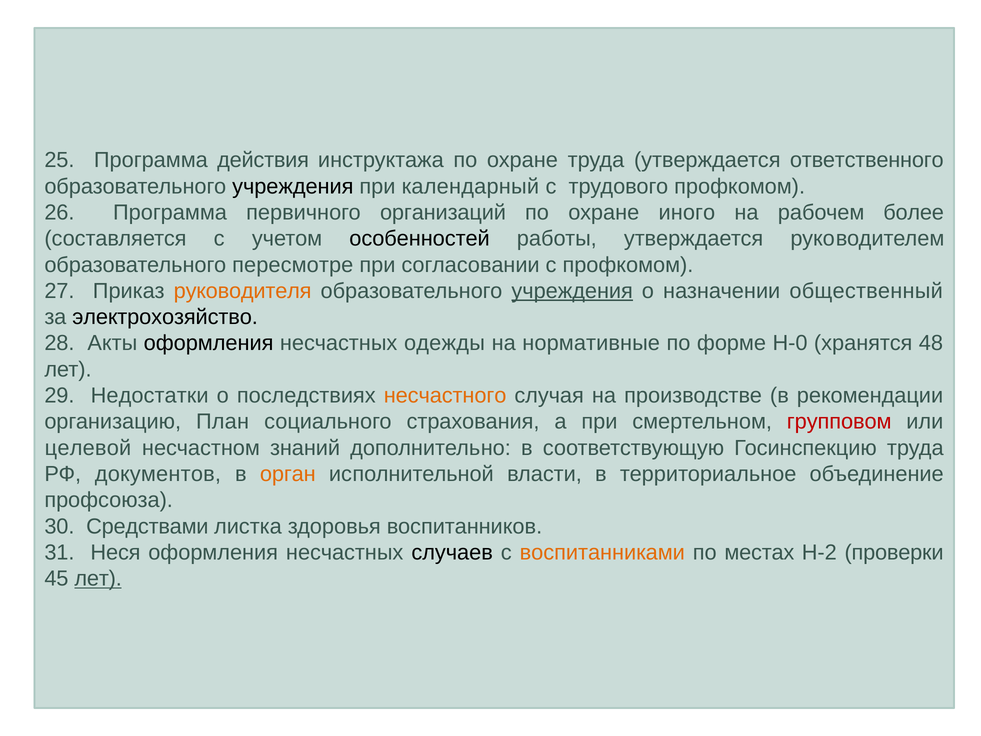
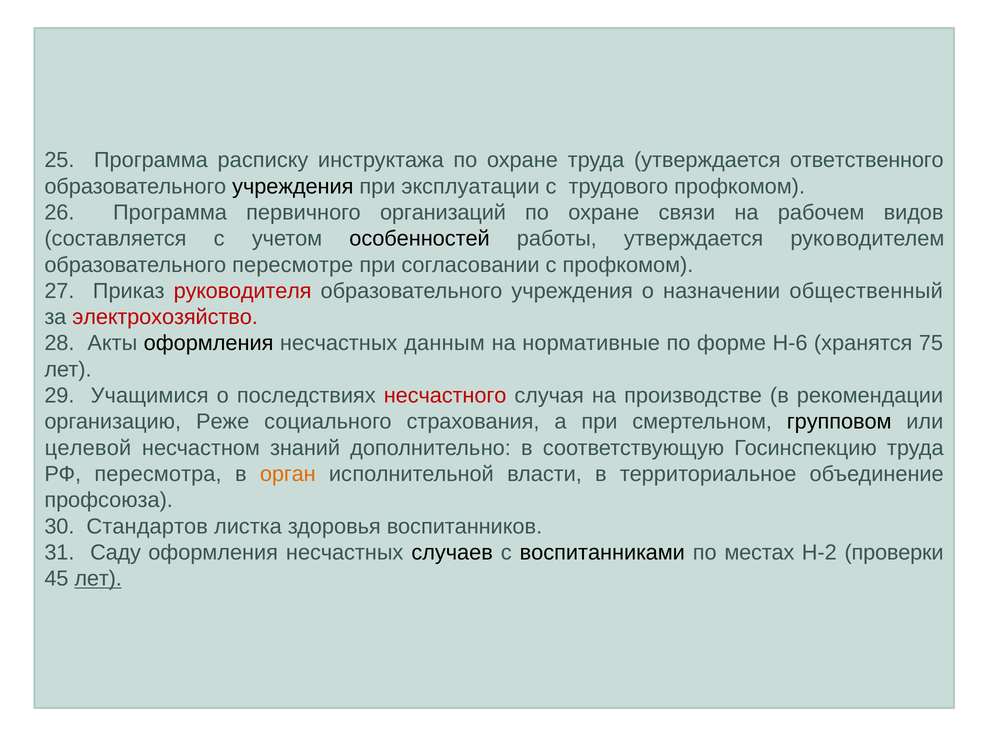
действия: действия -> расписку (263, 160)
календарный: календарный -> эксплуатации (470, 186)
иного: иного -> связи (687, 212)
более: более -> видов (914, 212)
руководителя colour: orange -> red (243, 291)
учреждения underline: present -> none (572, 291)
электрохозяйство colour: black -> red (165, 317)
одежды: одежды -> данным (444, 343)
Н-0: Н-0 -> Н-6 (790, 343)
48: 48 -> 75 (931, 343)
Недостатки: Недостатки -> Учащимися (150, 395)
несчастного colour: orange -> red (445, 395)
План: План -> Реже (223, 422)
групповом colour: red -> black (839, 422)
документов: документов -> пересмотра (158, 474)
Средствами: Средствами -> Стандартов (147, 526)
Неся: Неся -> Саду (116, 552)
воспитанниками colour: orange -> black (602, 552)
